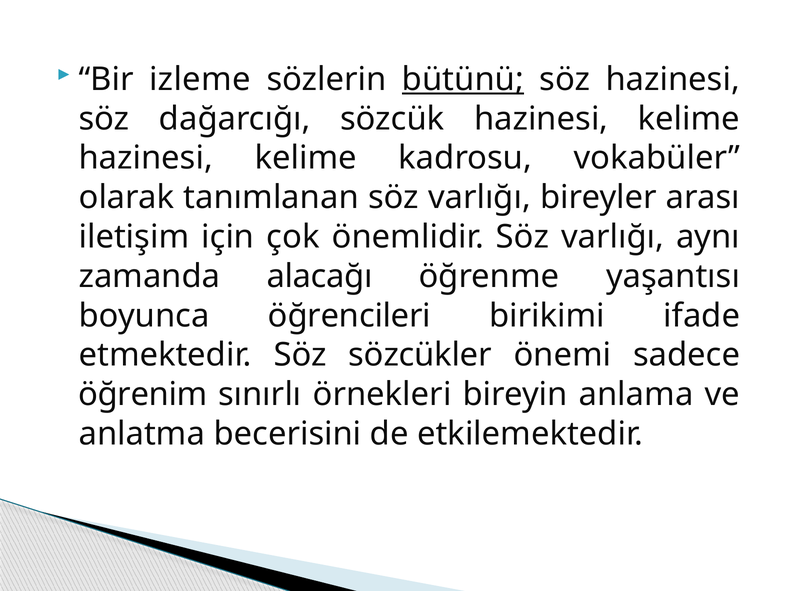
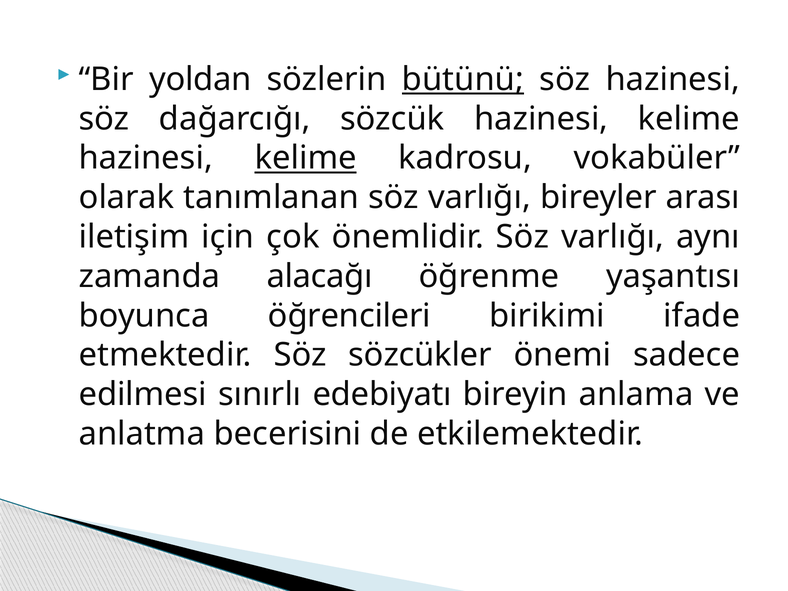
izleme: izleme -> yoldan (200, 79)
kelime underline: none -> present (306, 158)
öğrenim: öğrenim -> edilmesi (143, 395)
örnekleri: örnekleri -> edebiyatı (382, 395)
